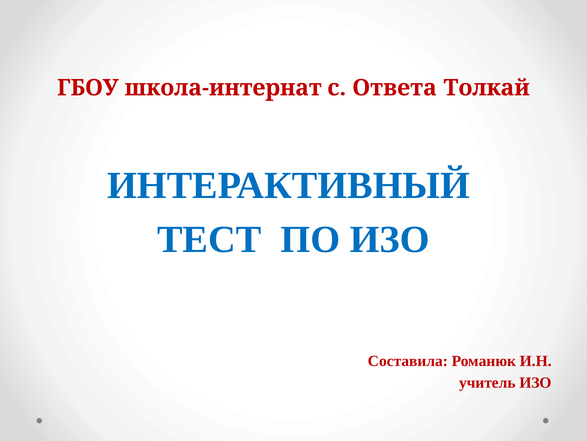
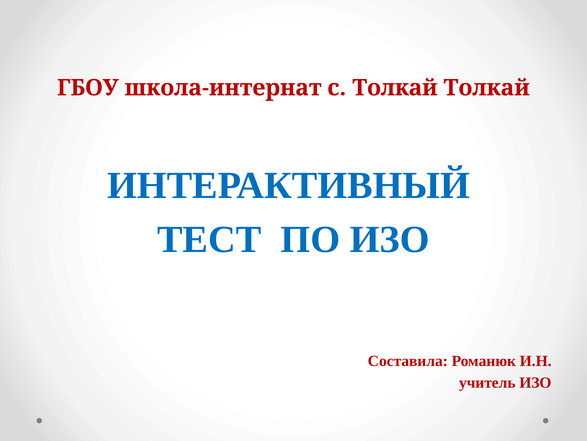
с Ответа: Ответа -> Толкай (395, 88)
